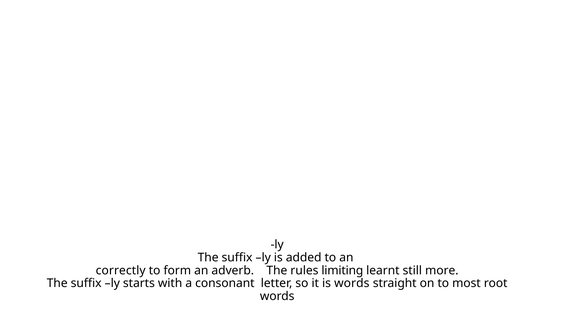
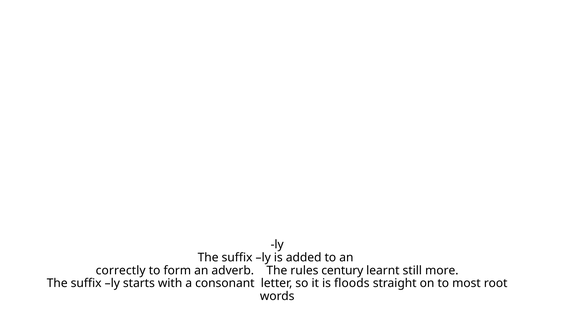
limiting: limiting -> century (342, 270)
is words: words -> floods (352, 283)
